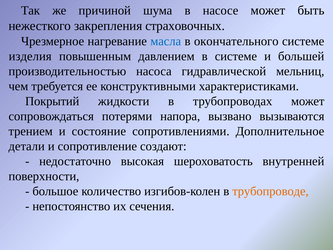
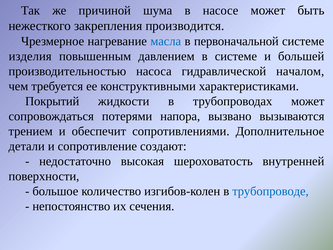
страховочных: страховочных -> производится (185, 26)
окончательного: окончательного -> первоначальной (236, 41)
мельниц: мельниц -> началом (300, 71)
состояние: состояние -> обеспечит (99, 131)
трубопроводе colour: orange -> blue (270, 191)
